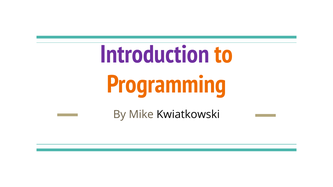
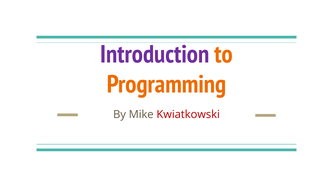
Kwiatkowski colour: black -> red (188, 115)
